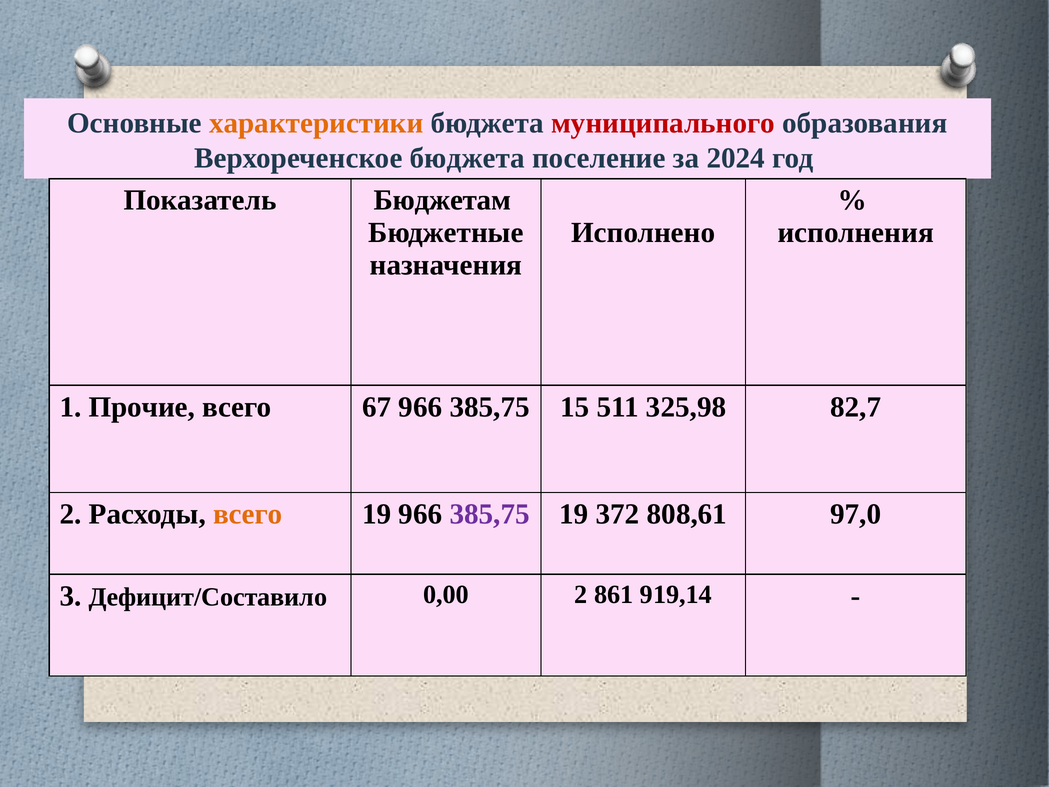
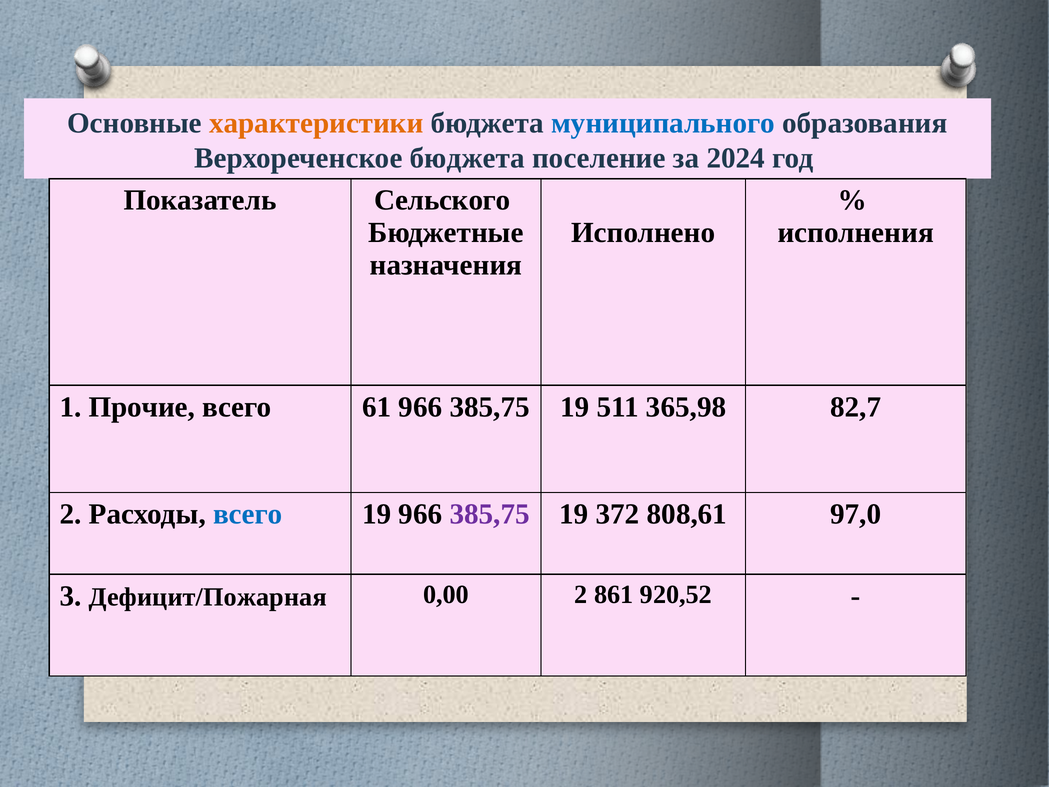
муниципального colour: red -> blue (663, 123)
Бюджетам: Бюджетам -> Сельского (442, 200)
67: 67 -> 61 (377, 407)
15: 15 -> 19 (575, 407)
325,98: 325,98 -> 365,98 (686, 407)
всего colour: orange -> blue (248, 514)
Дефицит/Составило: Дефицит/Составило -> Дефицит/Пожарная (208, 597)
919,14: 919,14 -> 920,52 (676, 594)
